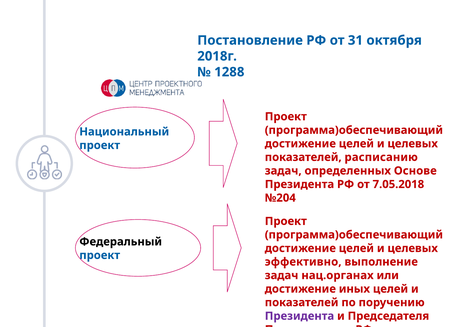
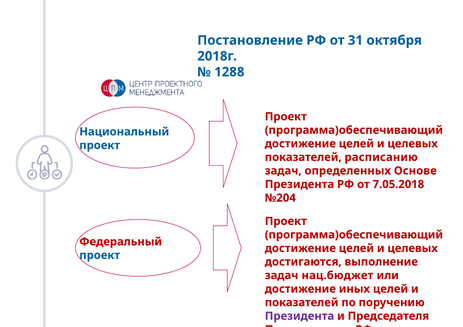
Федеральный colour: black -> red (121, 242)
эффективно: эффективно -> достигаются (303, 262)
нац.органах: нац.органах -> нац.бюджет (337, 276)
